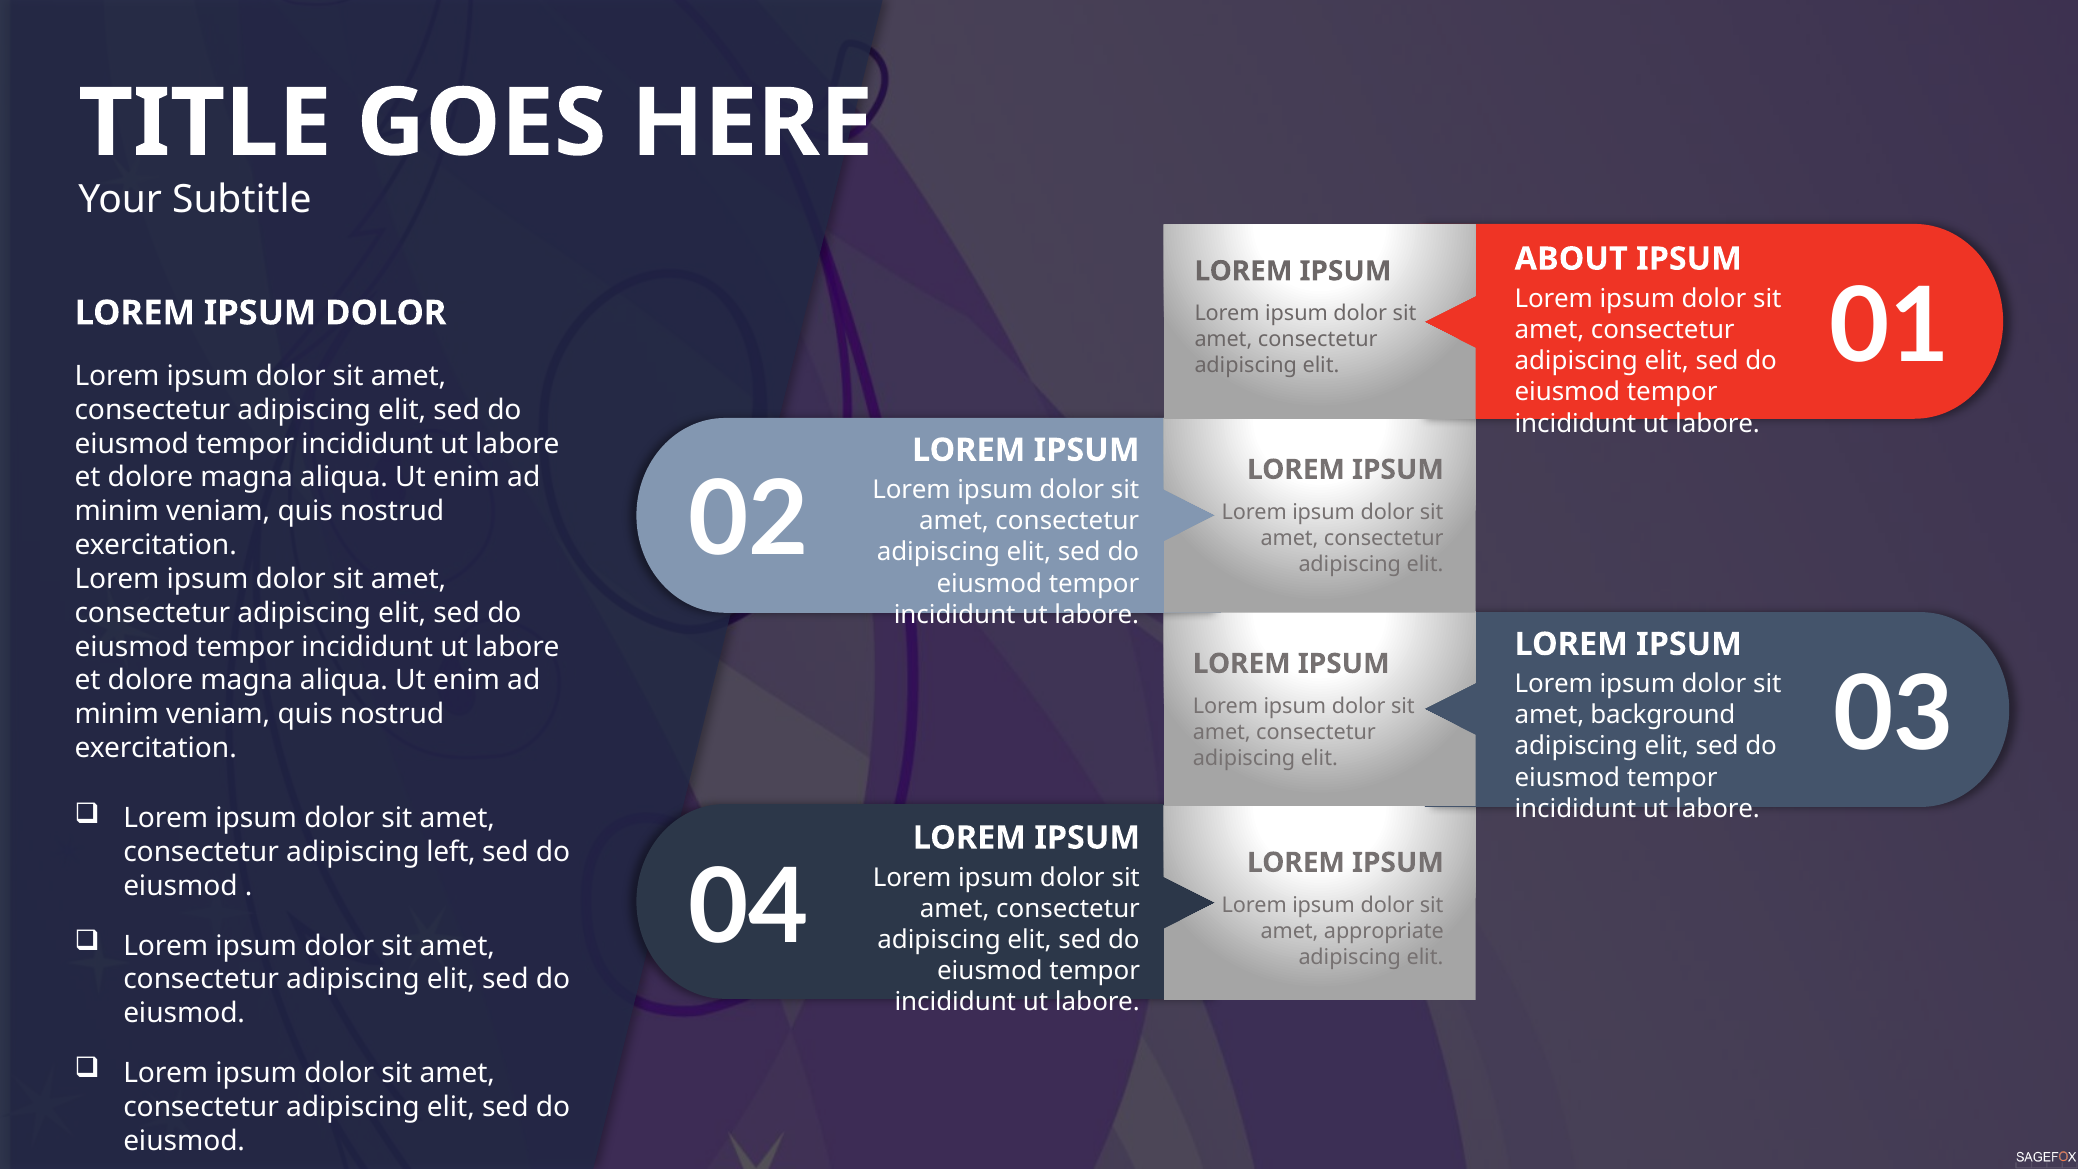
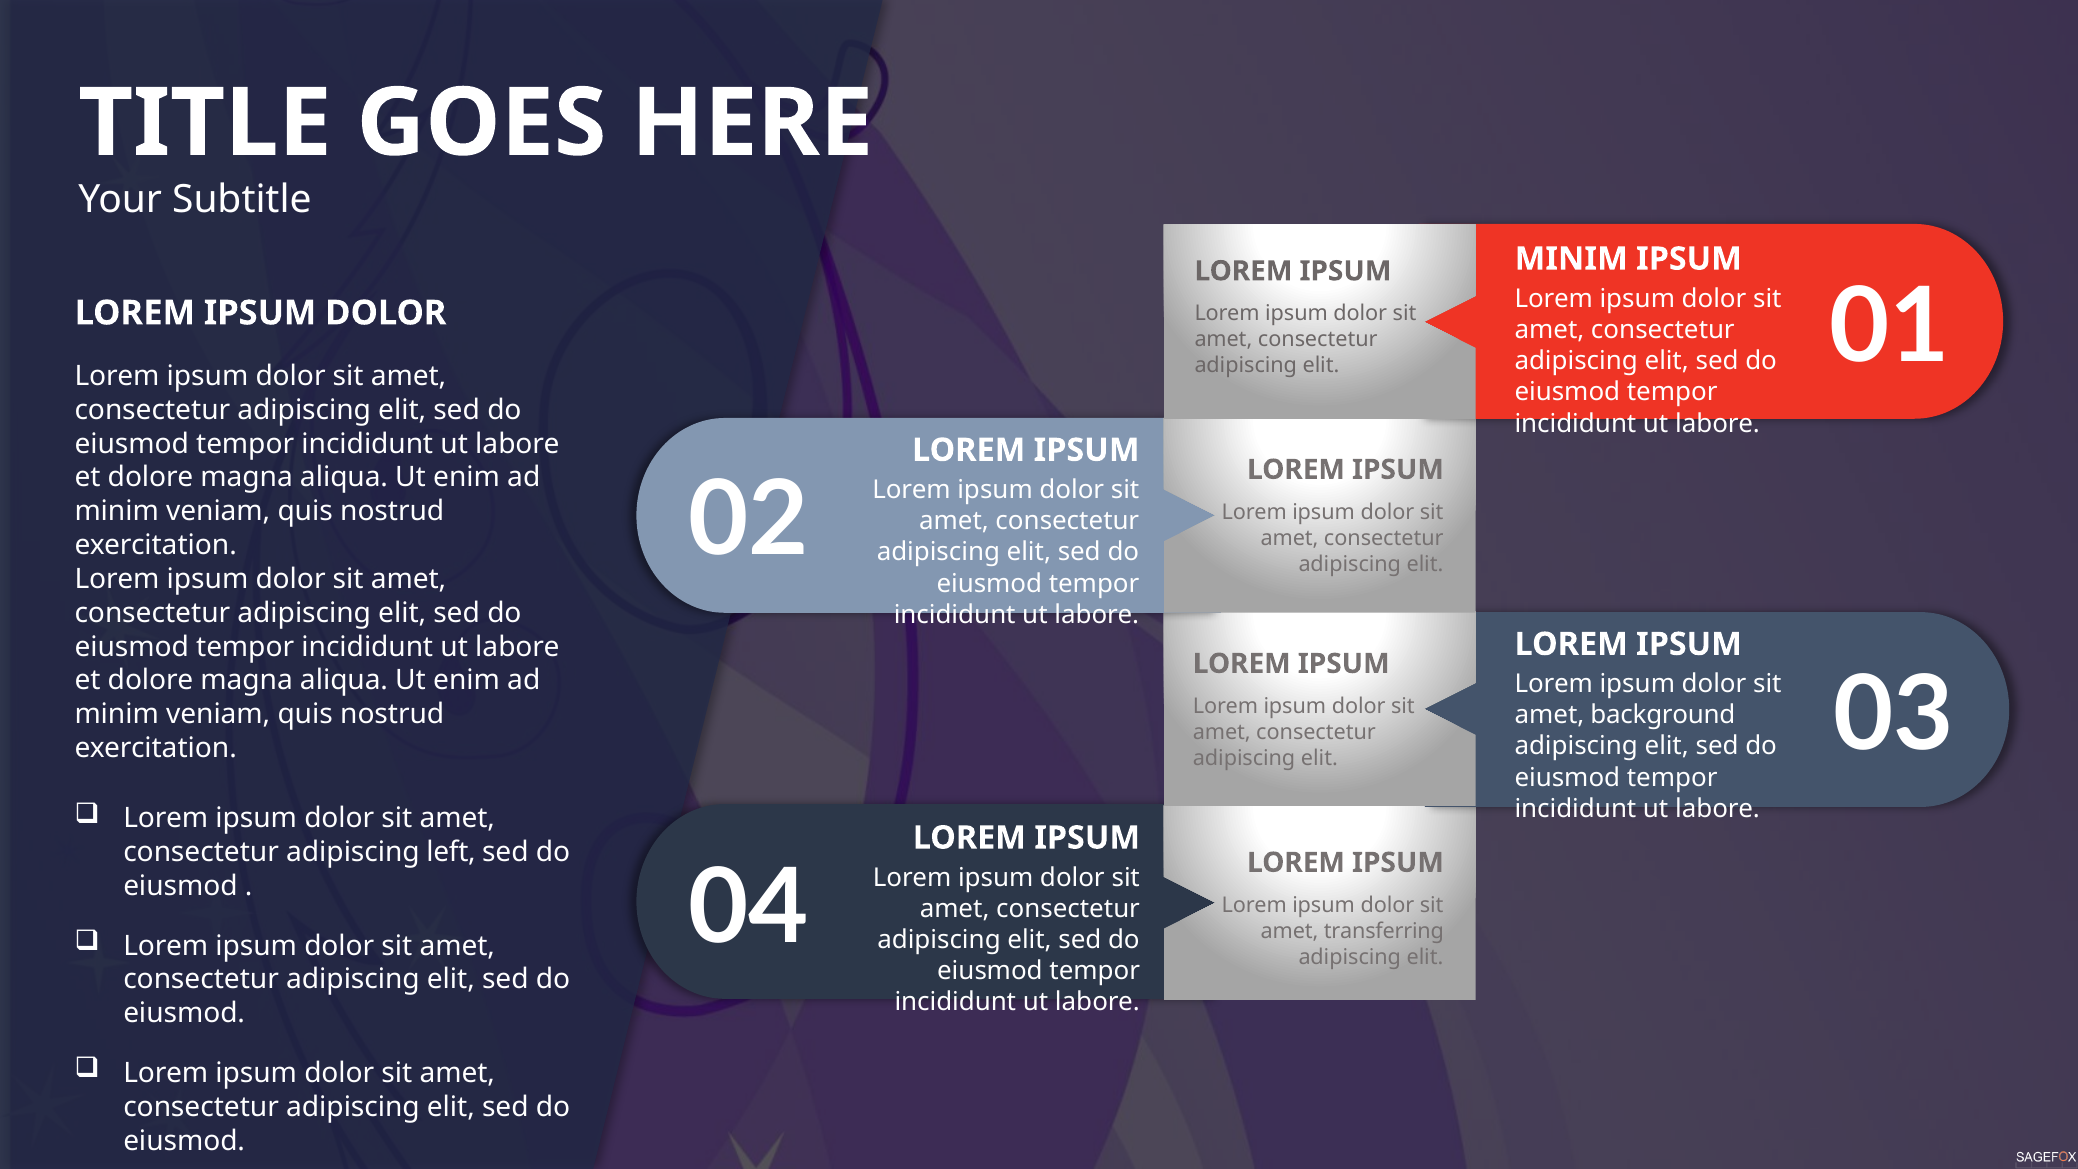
ABOUT: ABOUT -> MINIM (1571, 259)
appropriate: appropriate -> transferring (1384, 931)
